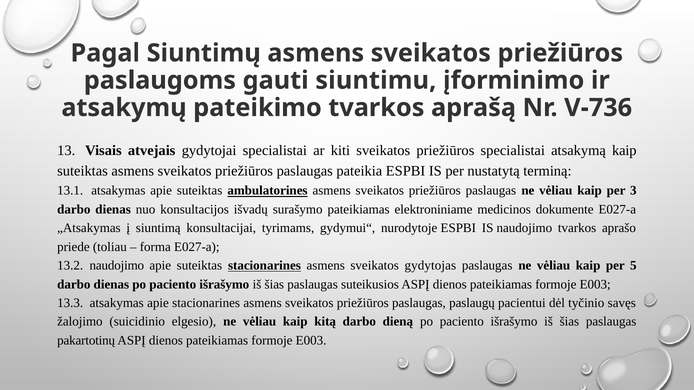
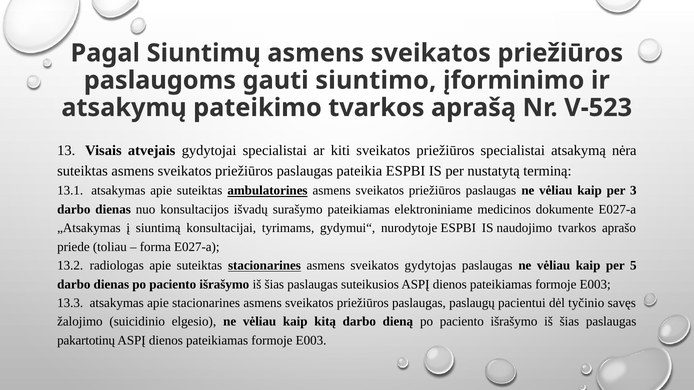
siuntimu: siuntimu -> siuntimo (376, 80)
V-736: V-736 -> V-523 (598, 108)
atsakymą kaip: kaip -> nėra (624, 151)
13.2 naudojimo: naudojimo -> radiologas (117, 266)
